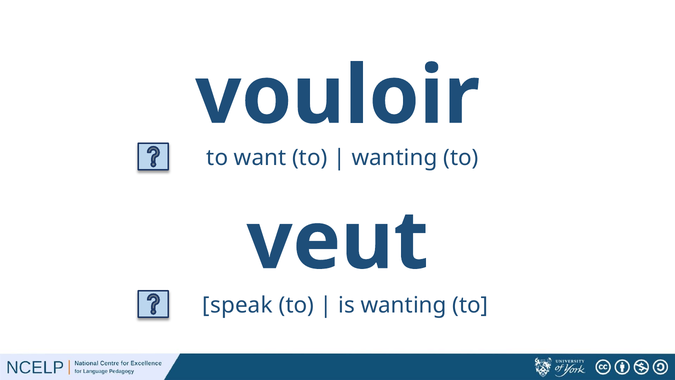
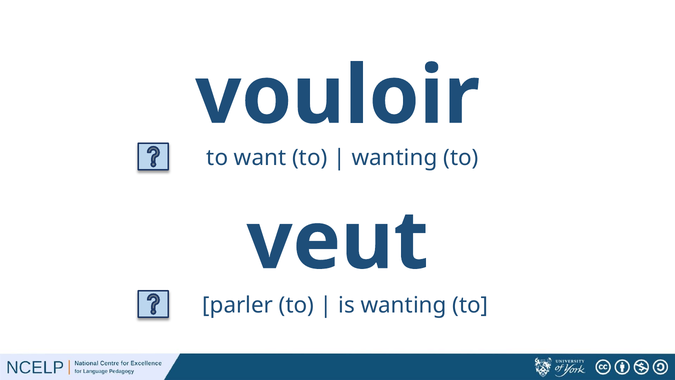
speak: speak -> parler (238, 305)
